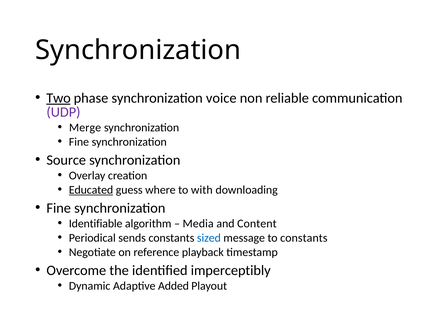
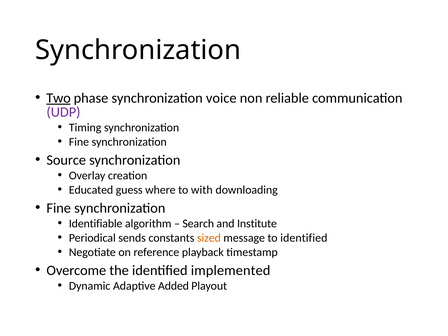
Merge: Merge -> Timing (85, 128)
Educated underline: present -> none (91, 190)
Media: Media -> Search (198, 224)
Content: Content -> Institute (257, 224)
sized colour: blue -> orange (209, 238)
to constants: constants -> identified (304, 238)
imperceptibly: imperceptibly -> implemented (231, 270)
